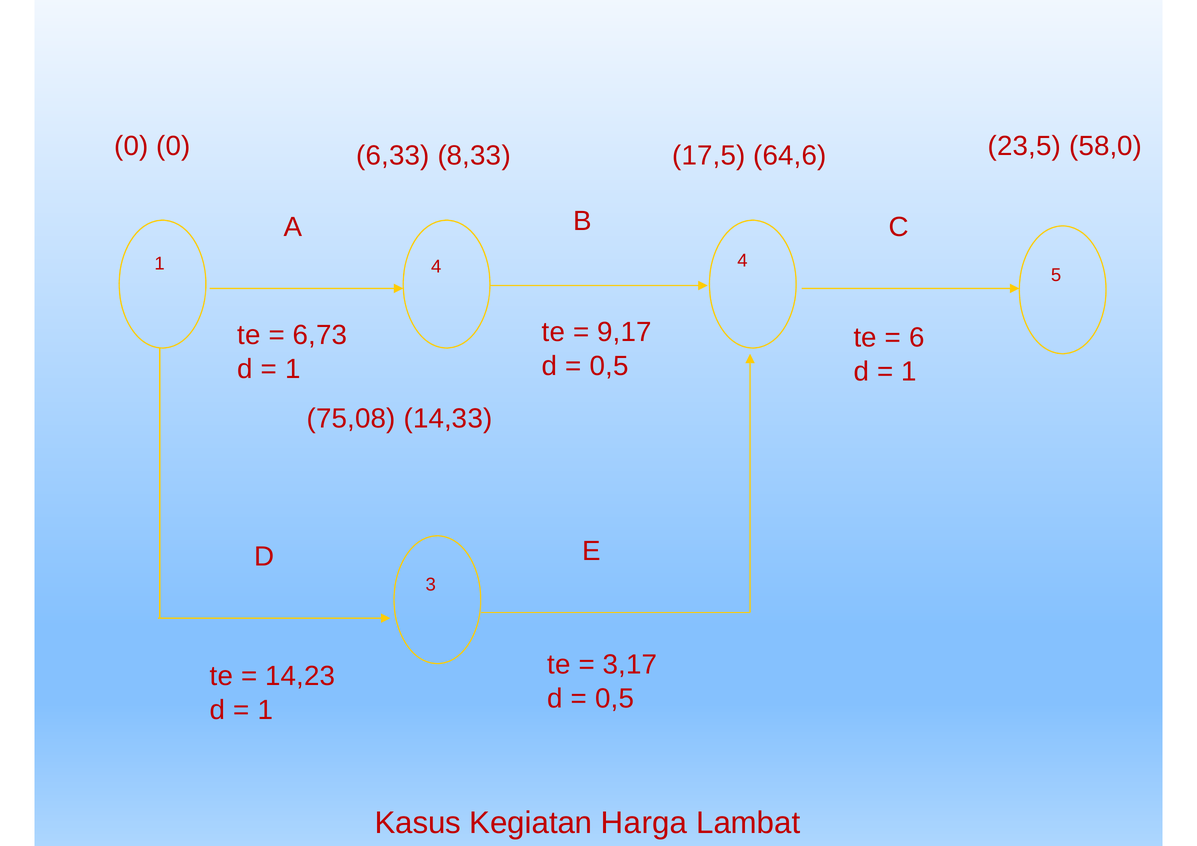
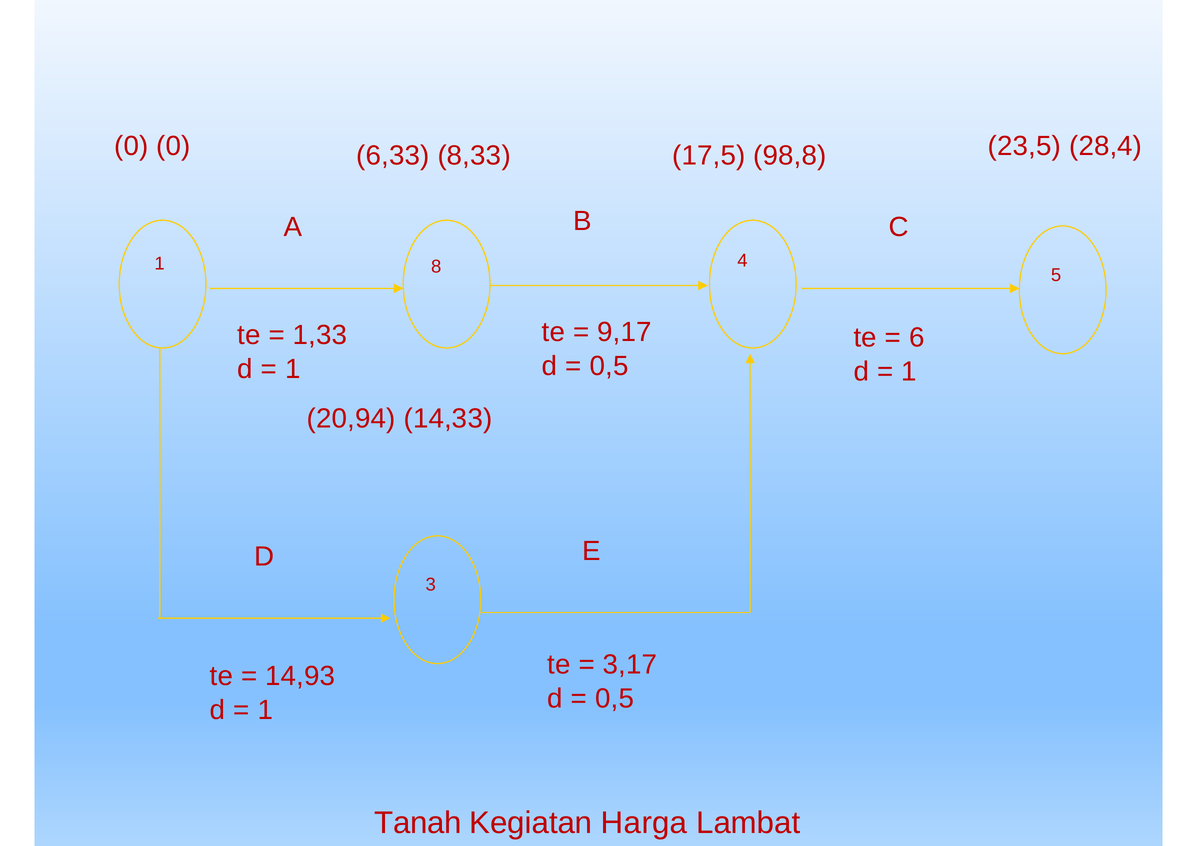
64,6: 64,6 -> 98,8 (790, 155)
58,0: 58,0 -> 28,4 (1106, 146)
1 4: 4 -> 8 (436, 266)
6,73: 6,73 -> 1,33 (320, 335)
75,08: 75,08 -> 20,94 (351, 419)
14,23: 14,23 -> 14,93 (300, 676)
Kasus: Kasus -> Tanah (418, 823)
